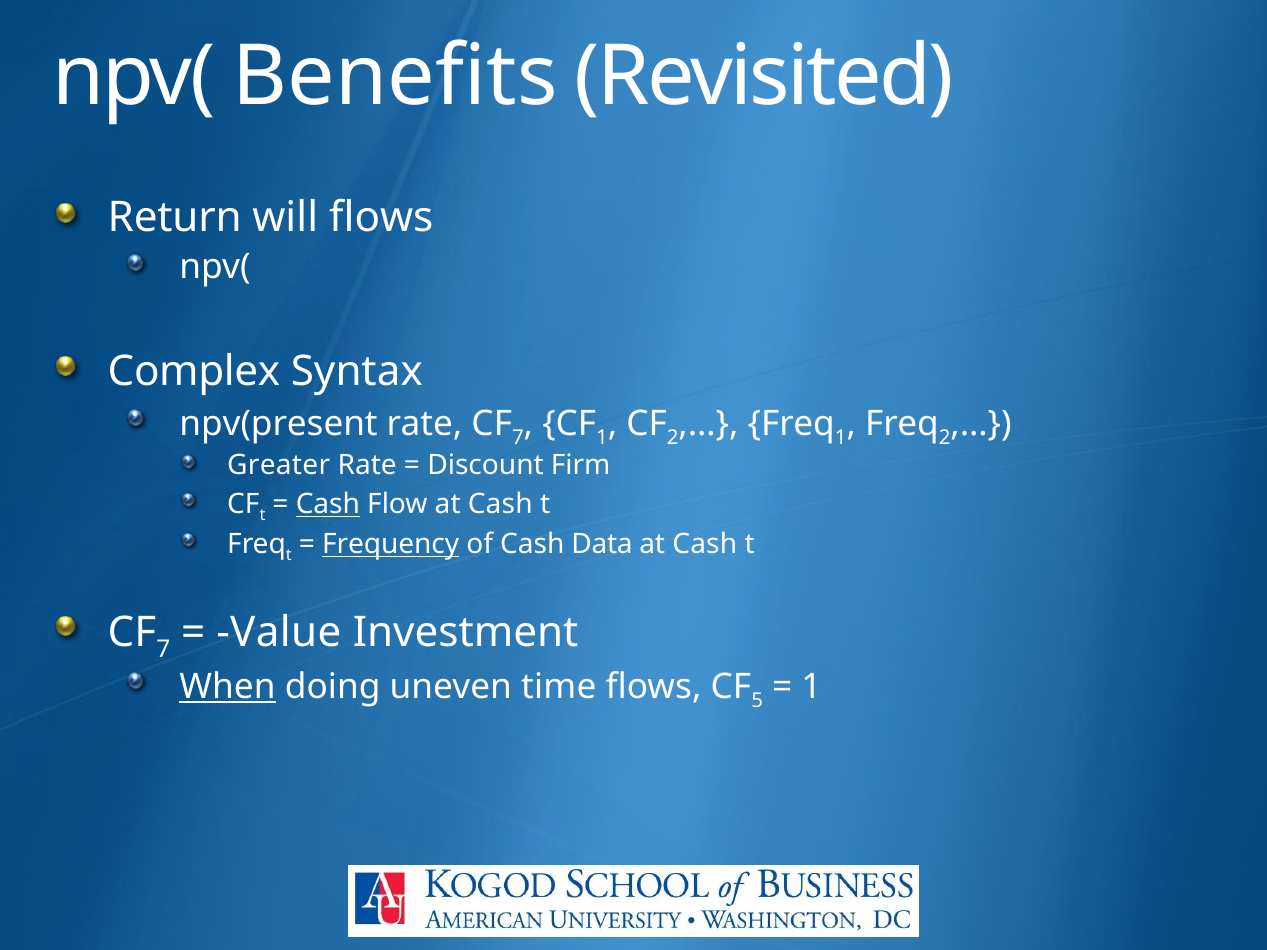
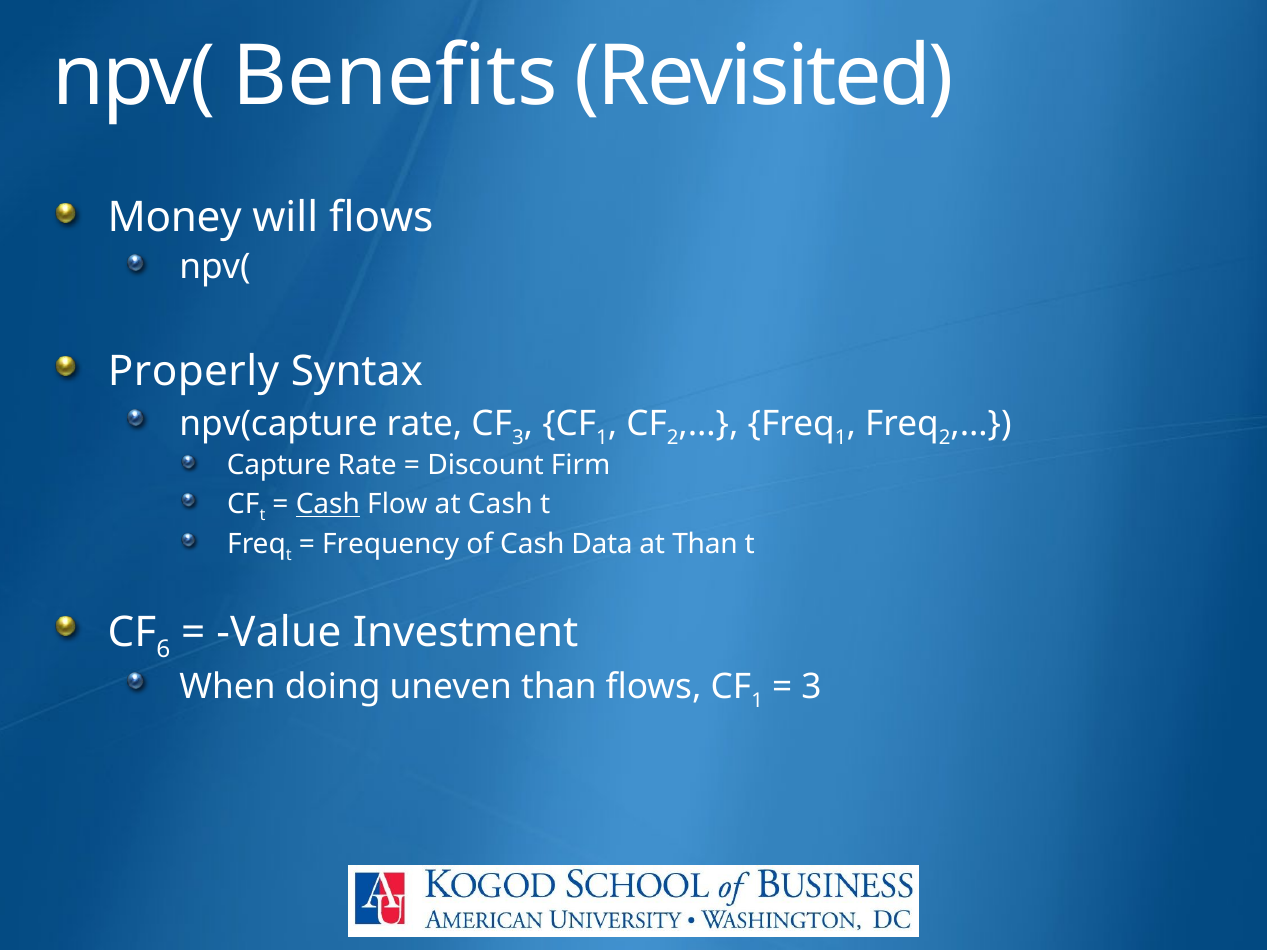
Return: Return -> Money (175, 218)
Complex: Complex -> Properly (194, 371)
npv(present: npv(present -> npv(capture (279, 424)
7: 7 -> 3 (518, 438)
Greater: Greater -> Capture (279, 465)
Frequency underline: present -> none (391, 545)
Cash: Cash -> Than (705, 545)
7: 7 -> 6 (163, 649)
When underline: present -> none (228, 687)
uneven time: time -> than (559, 687)
5: 5 -> 1 (757, 701)
1: 1 -> 3 (811, 687)
